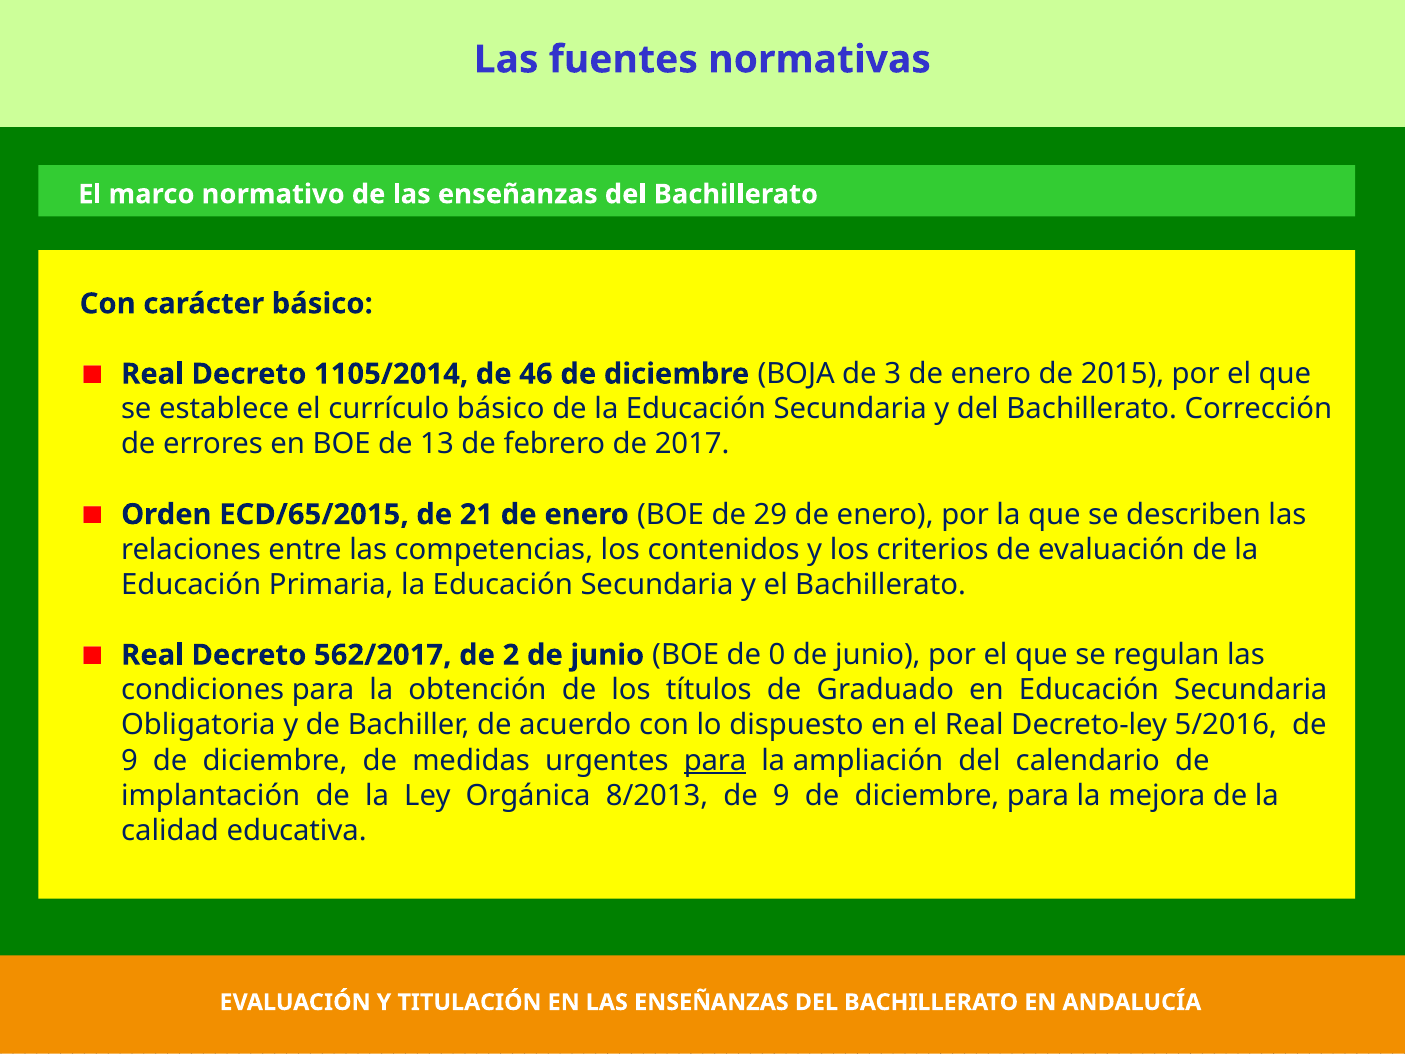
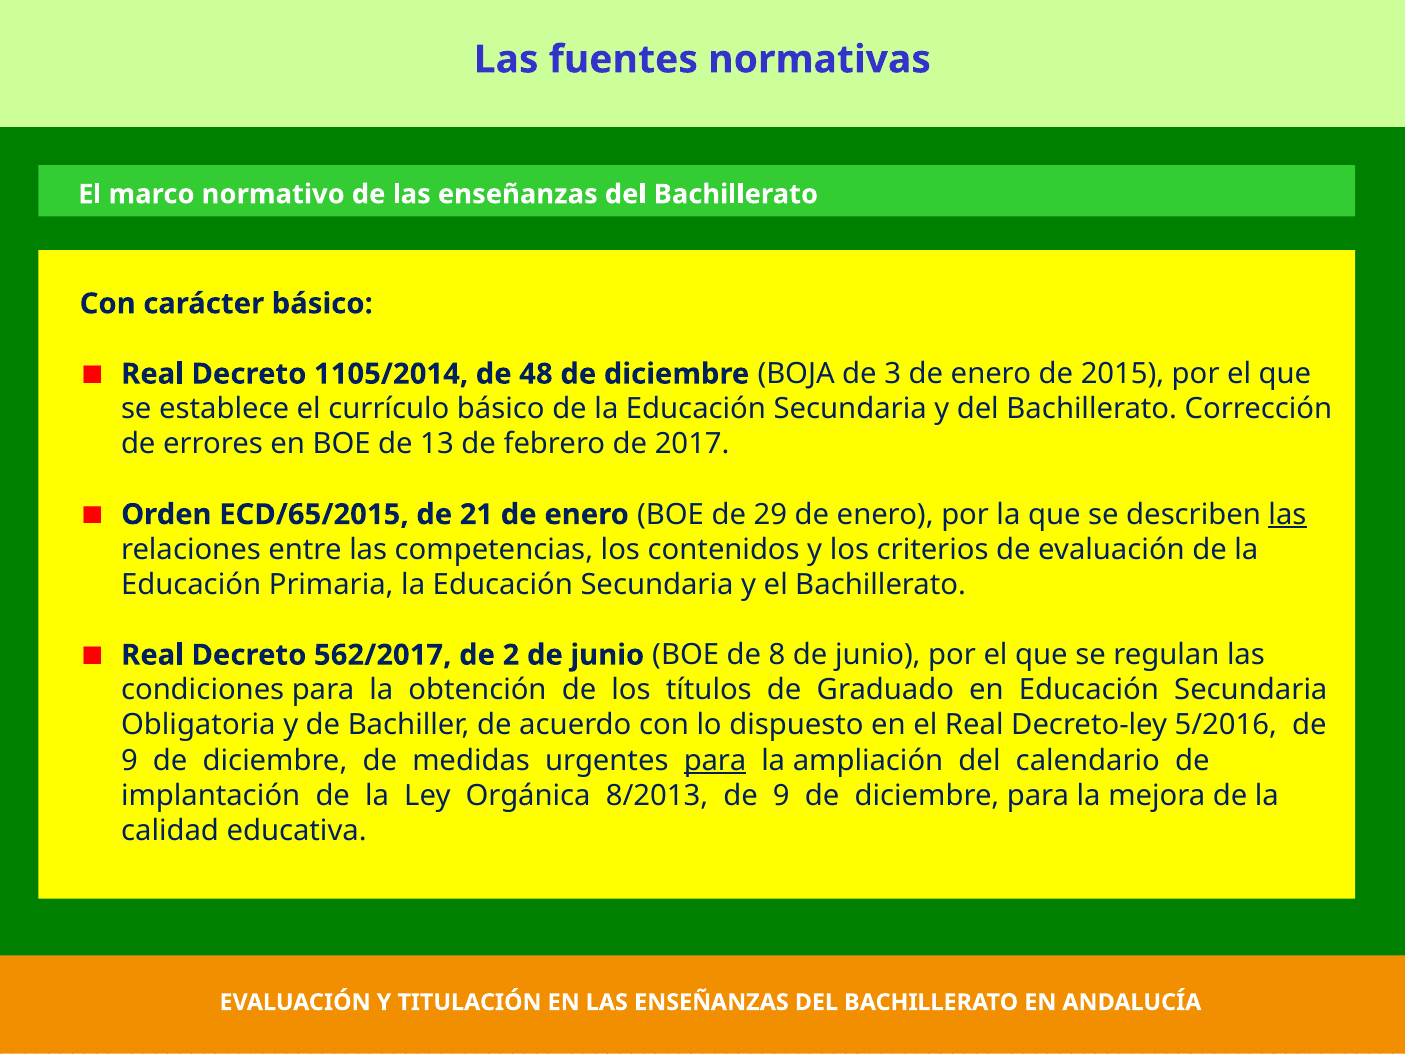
46: 46 -> 48 (536, 374)
las underline: none -> present (1287, 514)
0: 0 -> 8 (777, 655)
